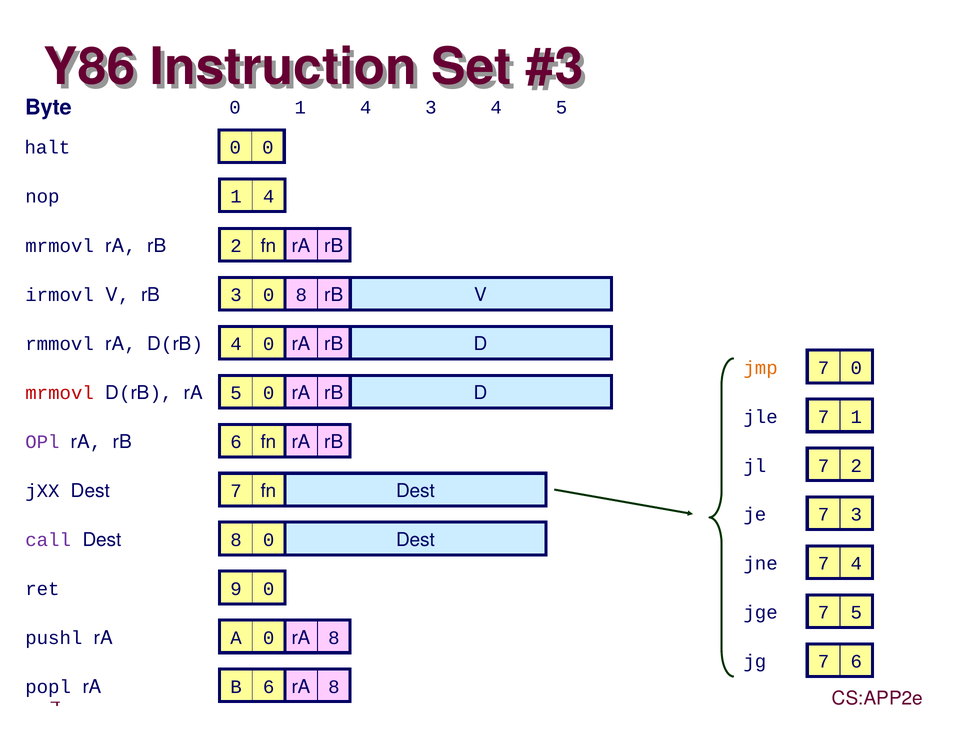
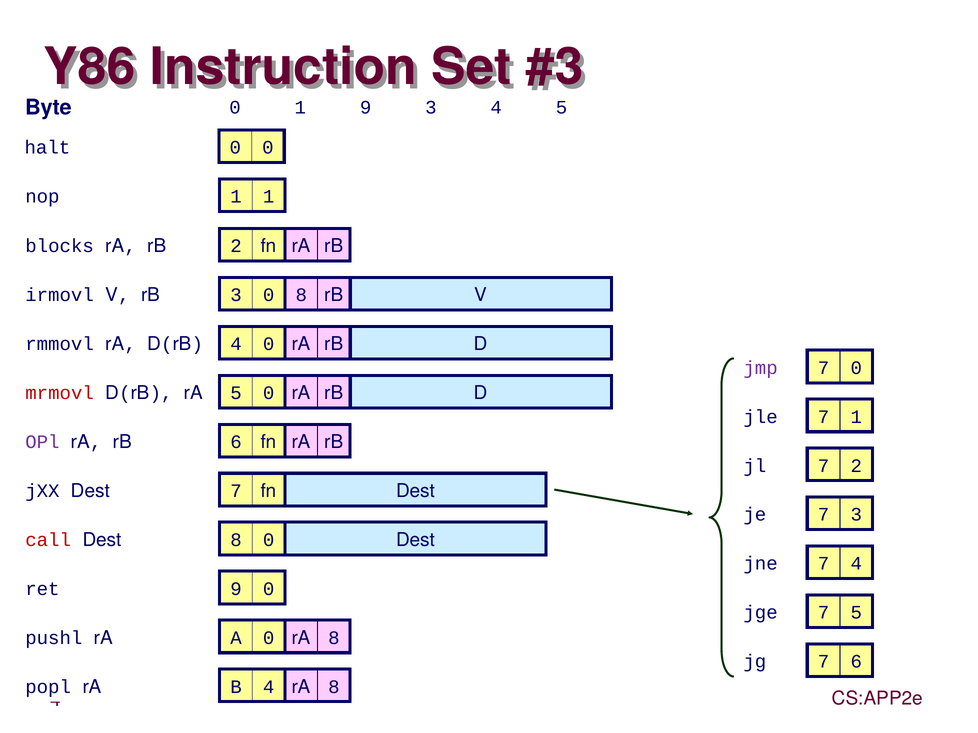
0 1 4: 4 -> 9 (366, 107)
nop 1 4: 4 -> 1 (269, 197)
mrmovl: mrmovl -> blocks (60, 246)
jmp colour: orange -> purple (761, 368)
call colour: purple -> red (48, 540)
B 6: 6 -> 4 (269, 687)
